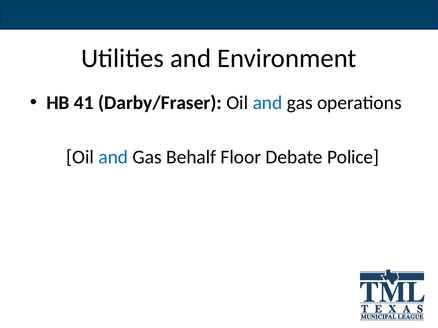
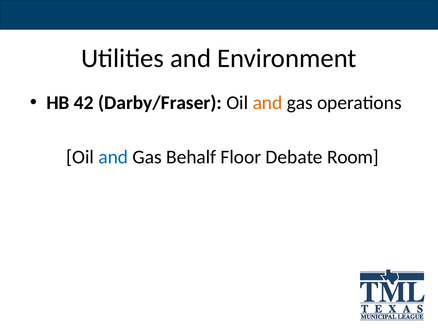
41: 41 -> 42 (84, 103)
and colour: blue -> orange (268, 103)
Police: Police -> Room (353, 157)
